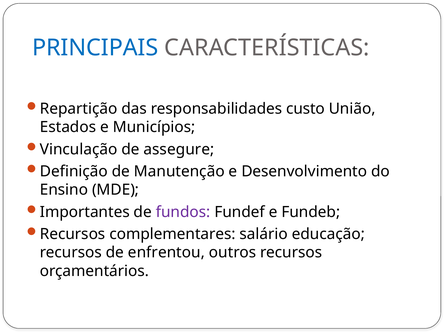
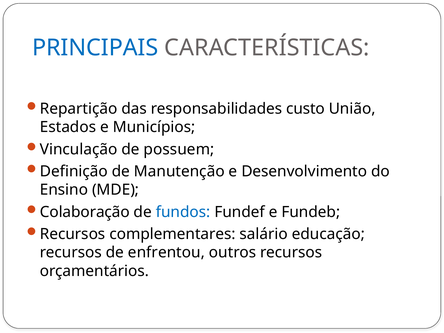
assegure: assegure -> possuem (179, 149)
Importantes: Importantes -> Colaboração (85, 212)
fundos colour: purple -> blue (183, 212)
